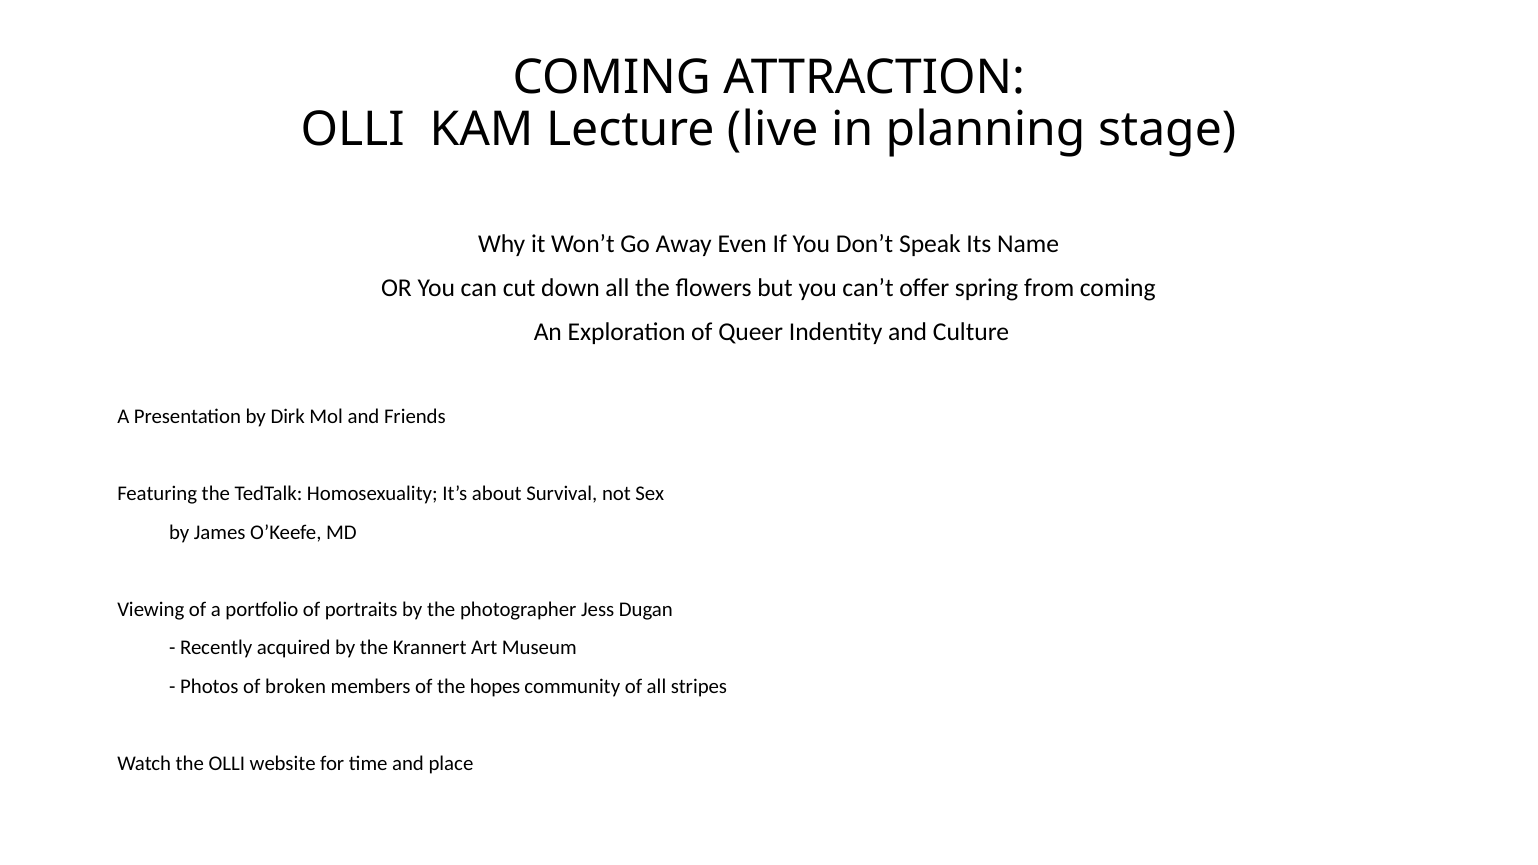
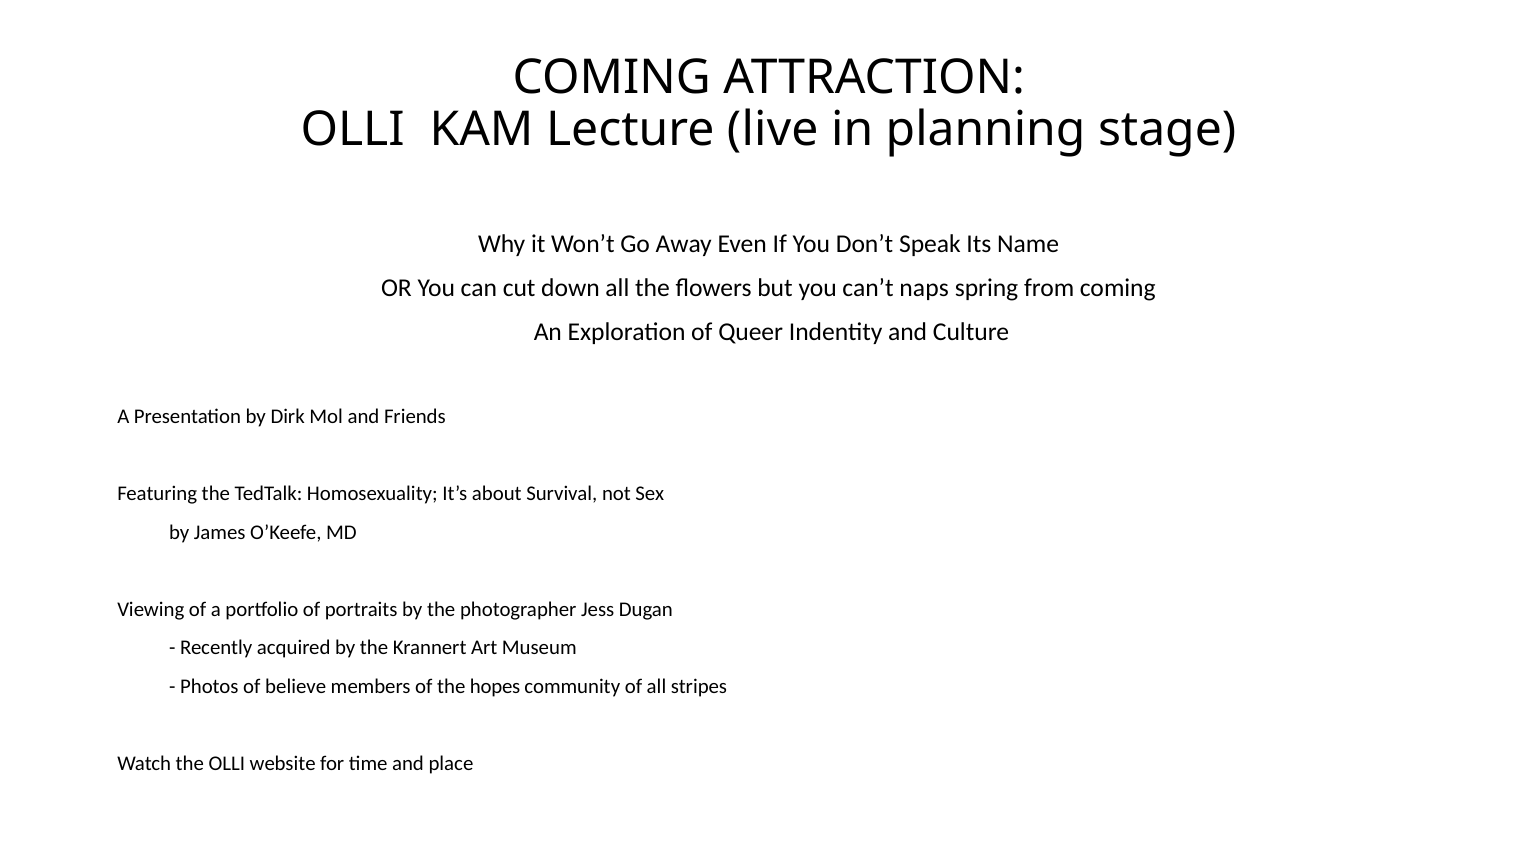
offer: offer -> naps (924, 288)
broken: broken -> believe (296, 686)
